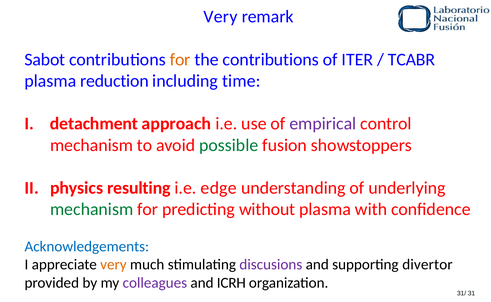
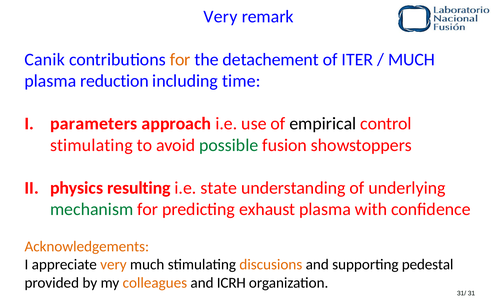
Sabot: Sabot -> Canik (45, 60)
the contributions: contributions -> detachement (271, 60)
TCABR: TCABR -> MUCH (412, 60)
detachment: detachment -> parameters (94, 124)
empirical colour: purple -> black (323, 124)
mechanism: mechanism -> stimulating (91, 145)
edge: edge -> state (219, 188)
without: without -> exhaust (267, 210)
Acknowledgements colour: blue -> orange (87, 247)
discusions colour: purple -> orange (271, 265)
divertor: divertor -> pedestal (428, 265)
colleagues colour: purple -> orange (155, 283)
